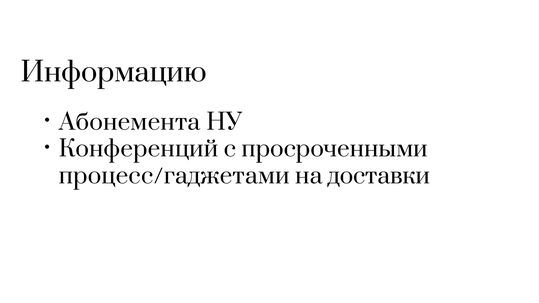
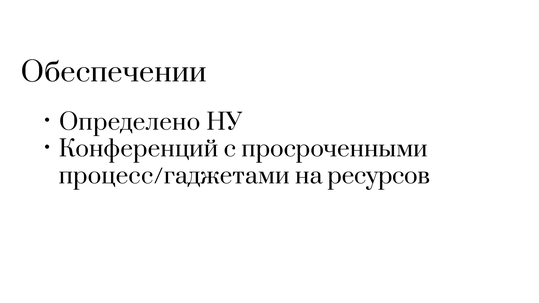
Информацию: Информацию -> Обеспечении (114, 73)
Абонемента: Абонемента -> Определено (130, 122)
доставки: доставки -> ресурсов (379, 176)
